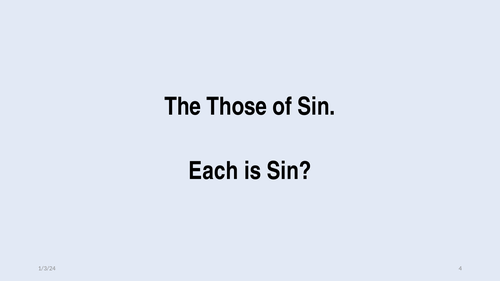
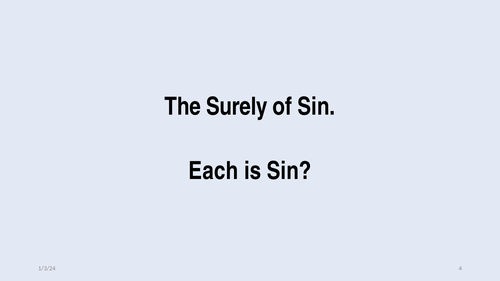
Those: Those -> Surely (237, 107)
